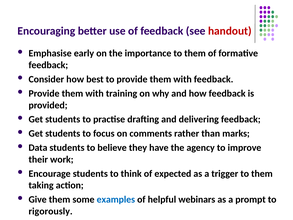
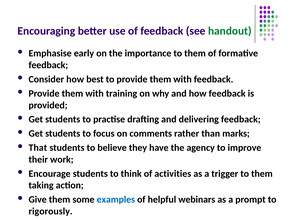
handout colour: red -> green (230, 31)
Data: Data -> That (38, 148)
expected: expected -> activities (173, 173)
